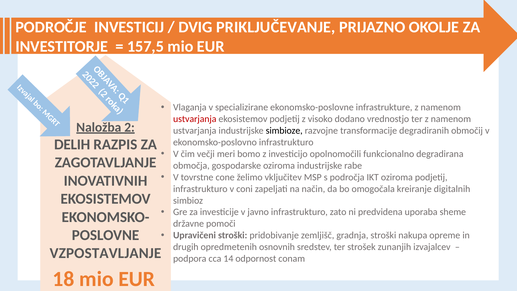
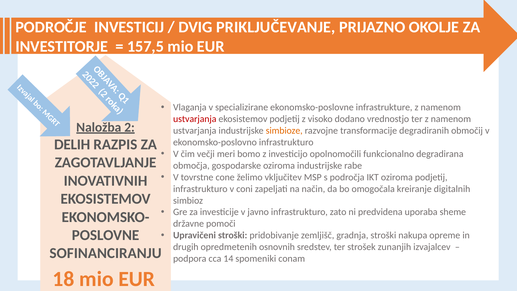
simbioze colour: black -> orange (284, 131)
VZPOSTAVLJANJE: VZPOSTAVLJANJE -> SOFINANCIRANJU (106, 253)
odpornost: odpornost -> spomeniki (256, 259)
